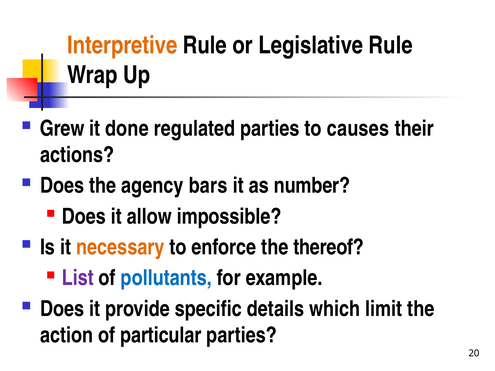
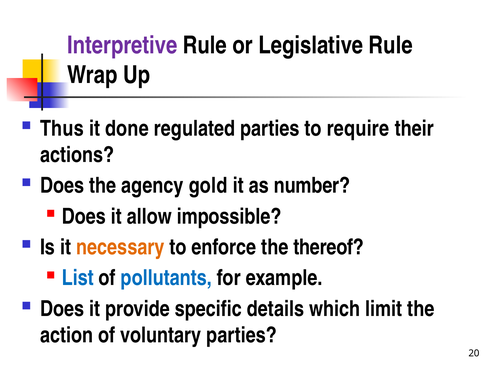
Interpretive colour: orange -> purple (122, 45)
Grew: Grew -> Thus (62, 129)
causes: causes -> require (358, 129)
bars: bars -> gold (208, 186)
List colour: purple -> blue (78, 278)
particular: particular -> voluntary (161, 335)
